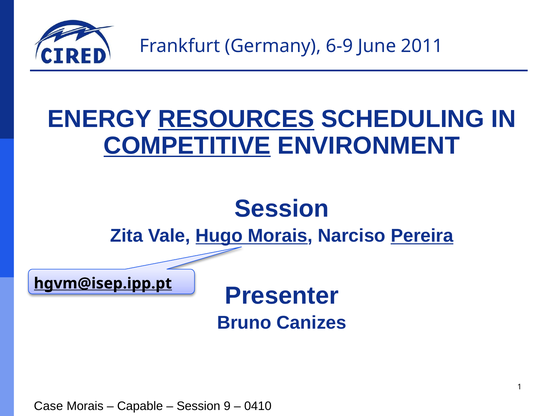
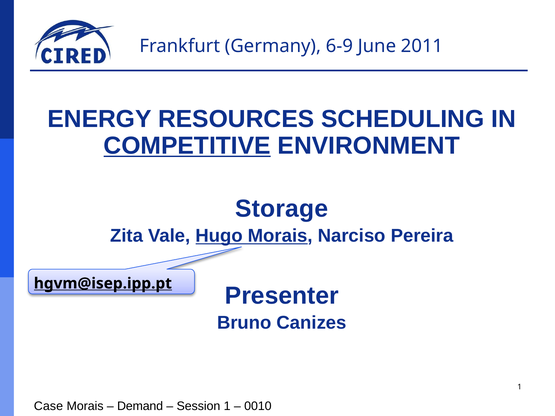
RESOURCES underline: present -> none (236, 119)
Session: Session -> Storage (282, 209)
Pereira underline: present -> none (422, 236)
Capable: Capable -> Demand (140, 406)
Session 9: 9 -> 1 (227, 406)
0410: 0410 -> 0010 (258, 406)
